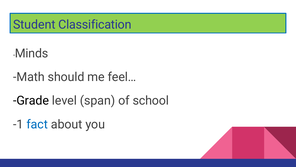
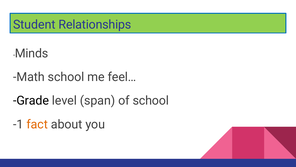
Classification: Classification -> Relationships (95, 24)
Math should: should -> school (66, 77)
fact colour: blue -> orange (37, 124)
